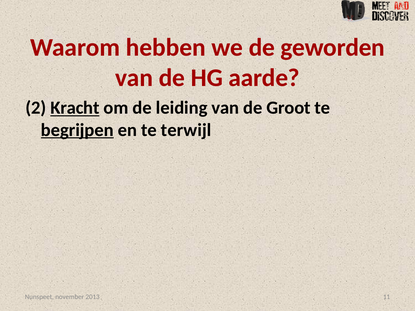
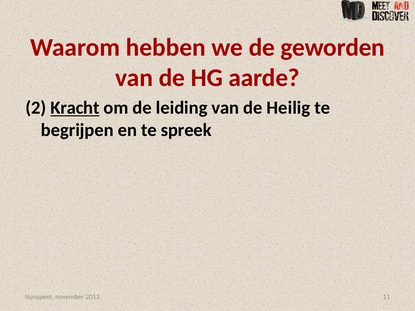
Groot: Groot -> Heilig (288, 108)
begrijpen underline: present -> none (77, 130)
terwijl: terwijl -> spreek (186, 130)
